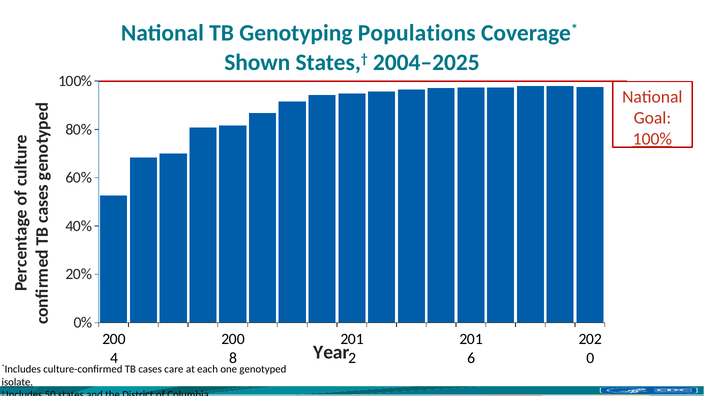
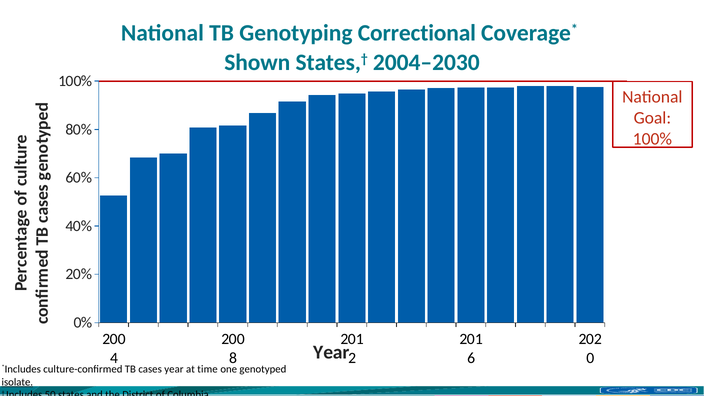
Populations: Populations -> Correctional (417, 33)
2004–2025: 2004–2025 -> 2004–2030 (426, 62)
100% underline: present -> none (652, 139)
cases care: care -> year (174, 369)
each: each -> time (208, 369)
